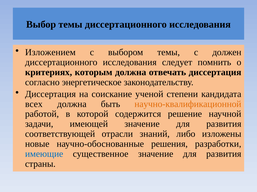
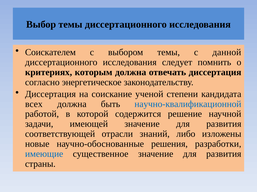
Изложением: Изложением -> Соискателем (50, 52)
должен: должен -> данной (227, 52)
научно-квалификационной colour: orange -> blue (188, 104)
